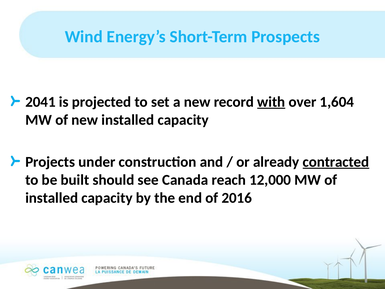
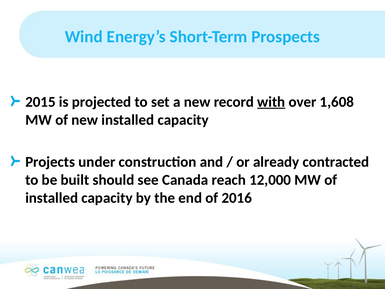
2041: 2041 -> 2015 (40, 102)
1,604: 1,604 -> 1,608 (337, 102)
contracted underline: present -> none (336, 162)
